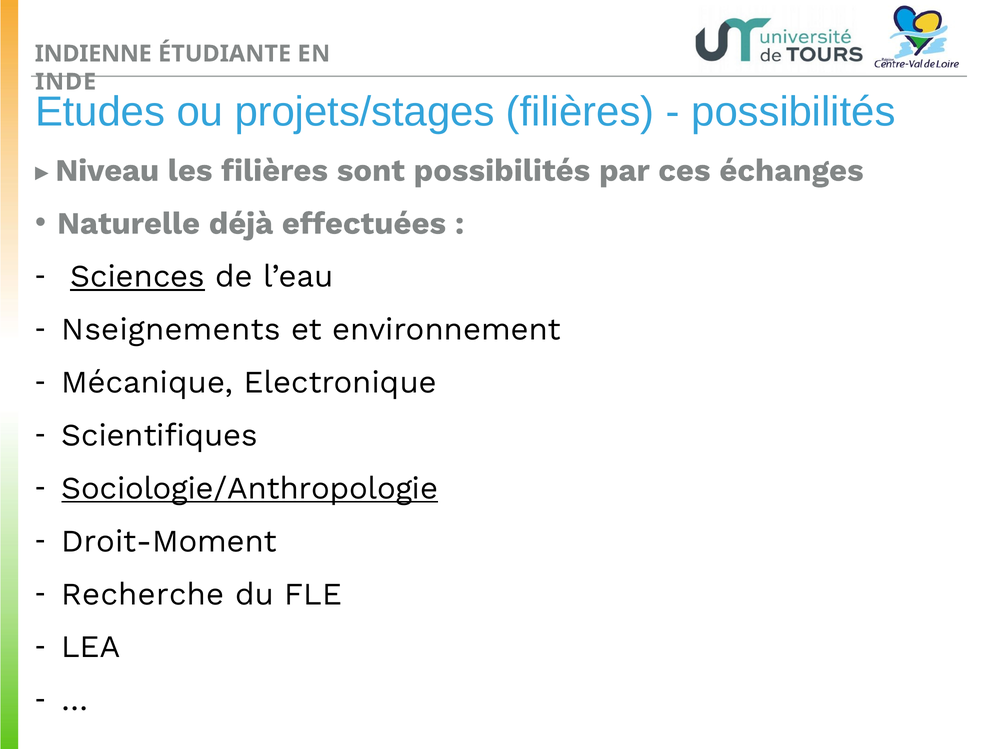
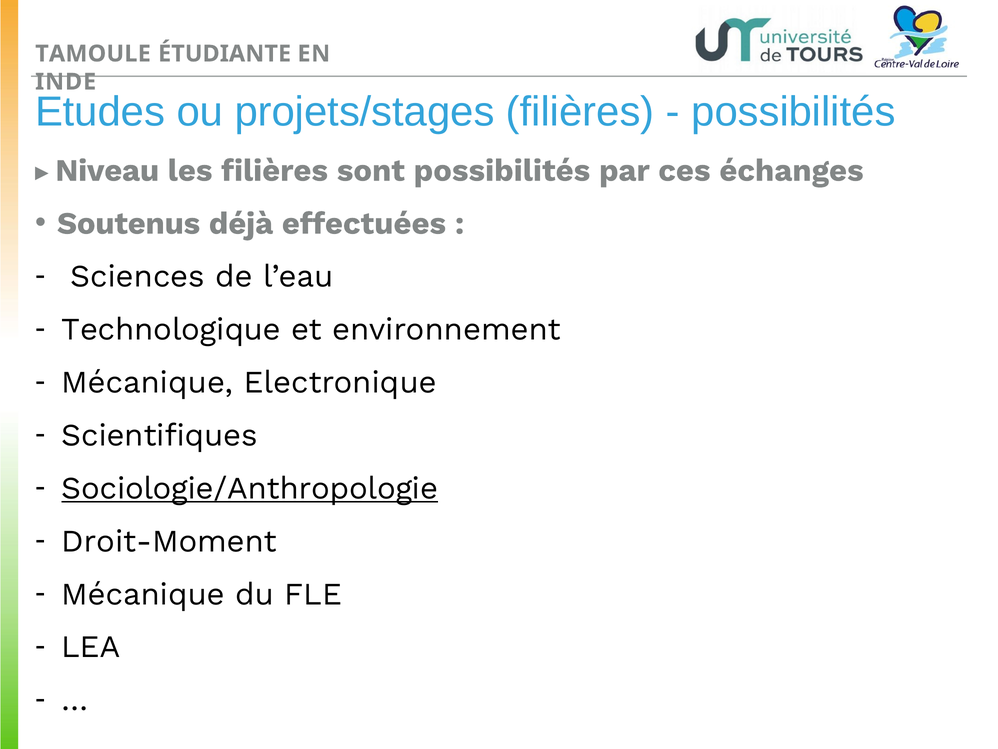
INDIENNE: INDIENNE -> TAMOULE (93, 54)
Naturelle: Naturelle -> Soutenus (129, 223)
Sciences underline: present -> none (138, 276)
Nseignements: Nseignements -> Technologique (171, 329)
Recherche: Recherche -> Mécanique (143, 594)
